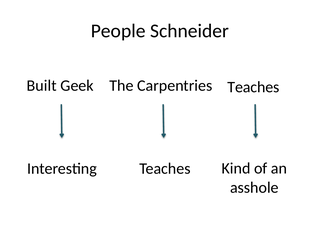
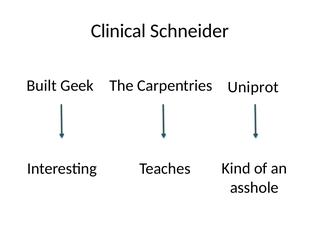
People: People -> Clinical (118, 31)
Carpentries Teaches: Teaches -> Uniprot (253, 87)
